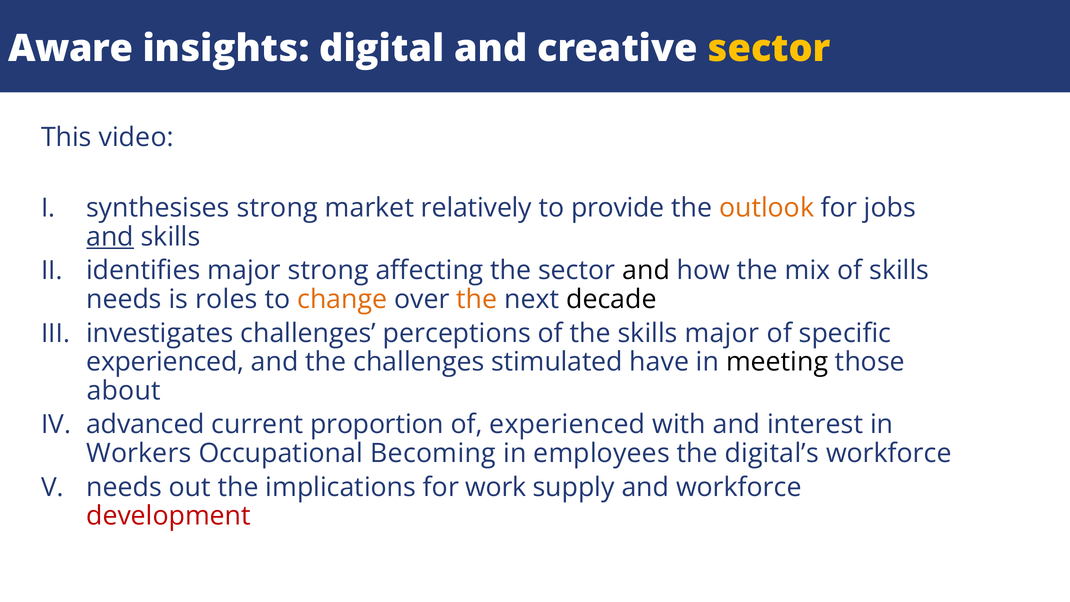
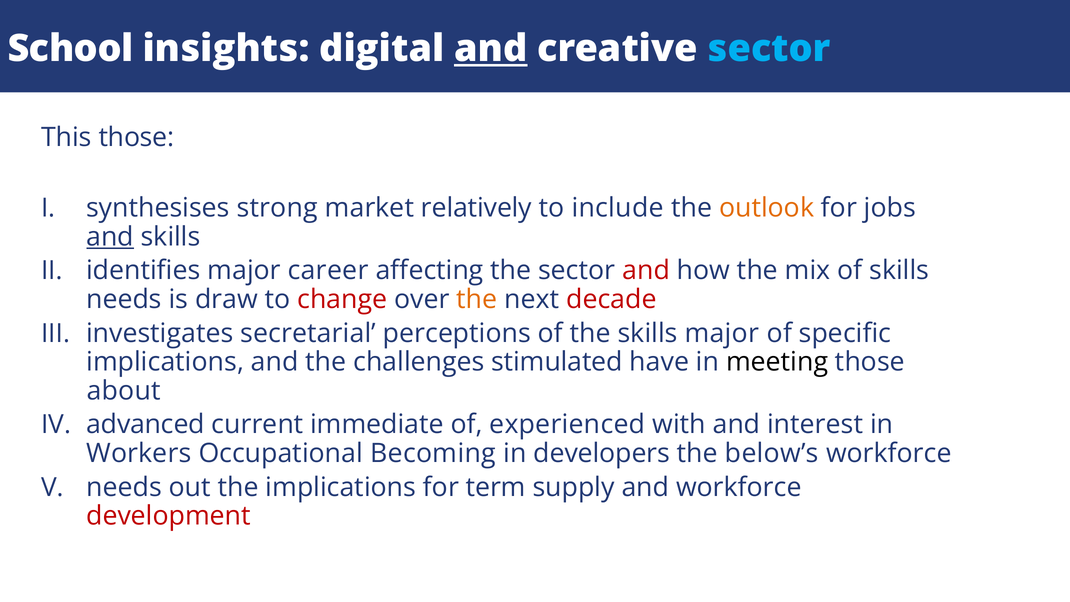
Aware: Aware -> School (71, 49)
and underline: none -> present (491, 49)
sector colour: yellow -> light blue (769, 49)
This video: video -> those (136, 137)
provide: provide -> include (618, 208)
major strong: strong -> career (328, 271)
and colour: black -> red (646, 271)
roles: roles -> draw (226, 299)
change colour: orange -> red (342, 299)
decade colour: black -> red (611, 299)
investigates challenges: challenges -> secretarial (308, 333)
experienced: experienced -> implications (165, 362)
proportion: proportion -> immediate (377, 425)
employees: employees -> developers (602, 453)
digital’s: digital’s -> below’s (772, 453)
work: work -> term (496, 487)
